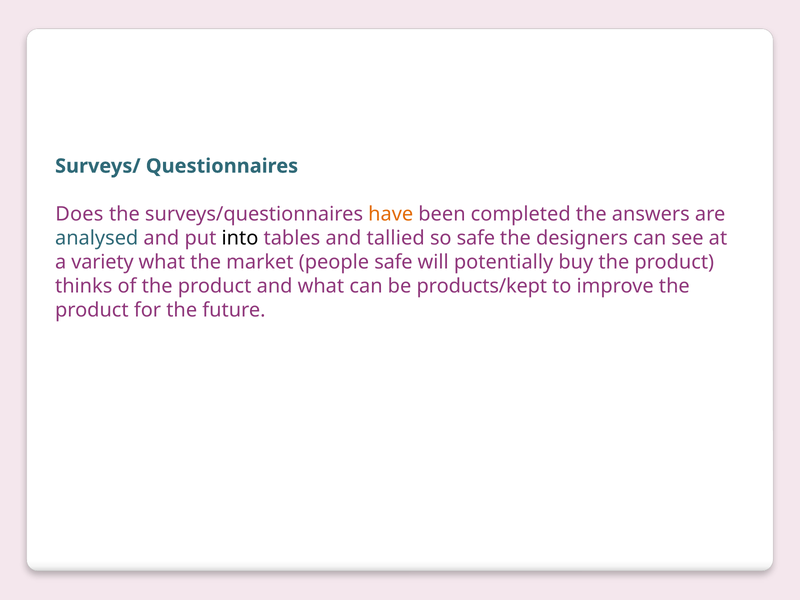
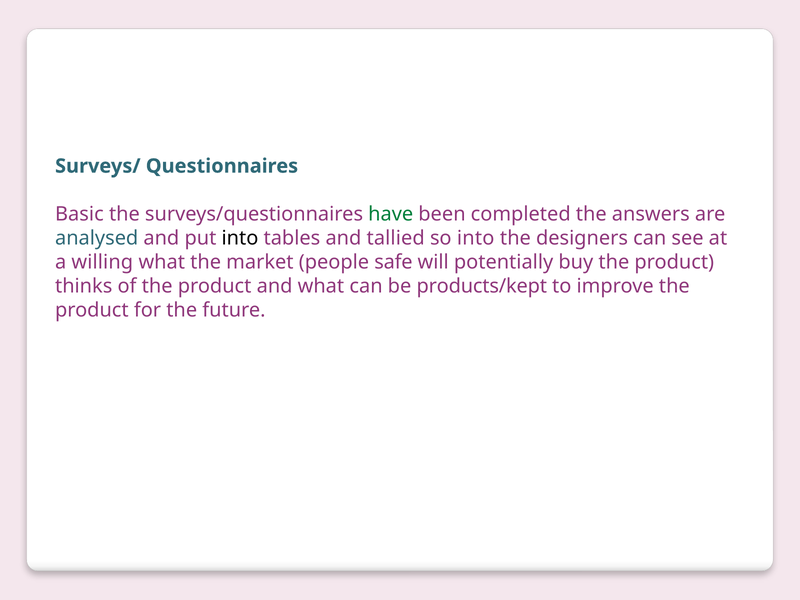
Does: Does -> Basic (79, 214)
have colour: orange -> green (391, 214)
so safe: safe -> into (476, 238)
variety: variety -> willing (102, 262)
